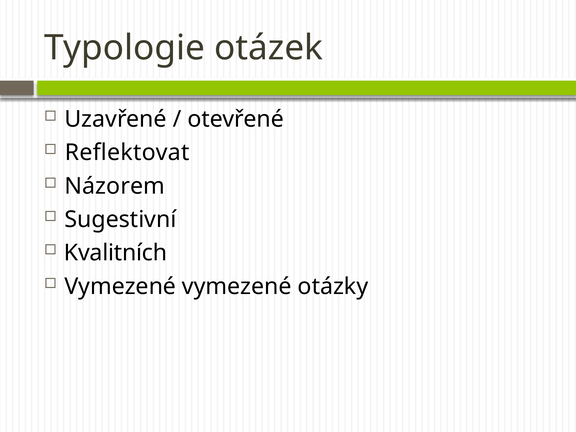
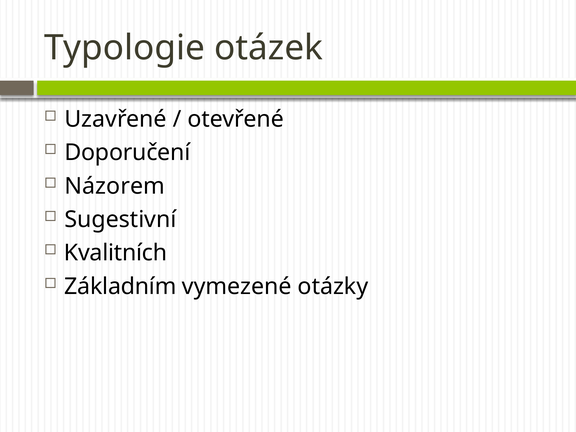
Reflektovat: Reflektovat -> Doporučení (127, 153)
Vymezené: Vymezené -> Základním (120, 286)
